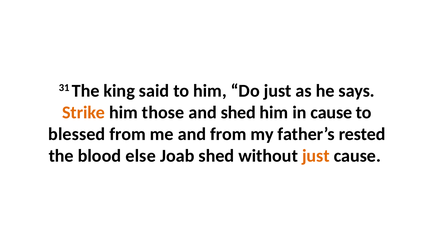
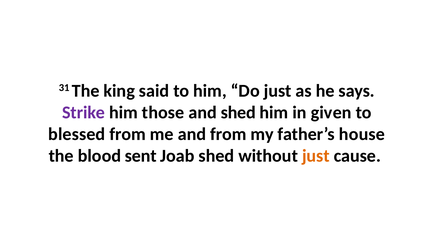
Strike colour: orange -> purple (84, 112)
in cause: cause -> given (331, 112)
rested: rested -> house (362, 134)
else: else -> sent (141, 156)
